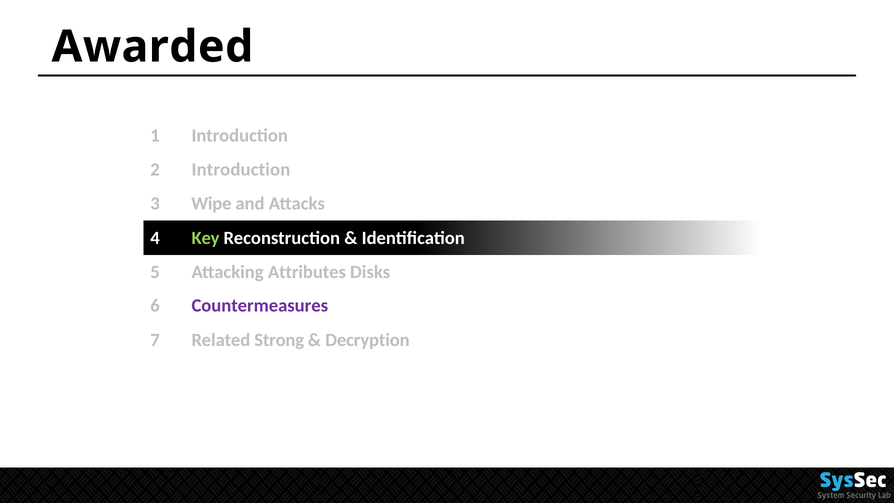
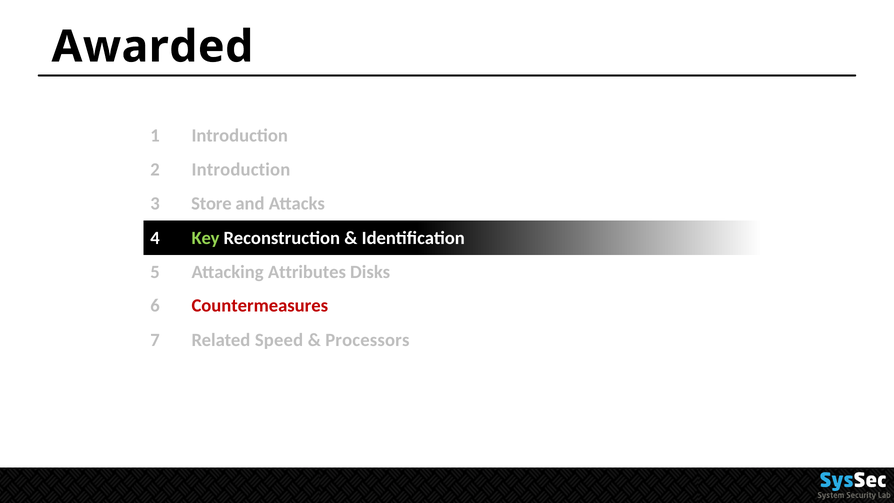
Wipe: Wipe -> Store (211, 204)
Countermeasures colour: purple -> red (260, 306)
Strong: Strong -> Speed (279, 340)
Decryption: Decryption -> Processors (367, 340)
